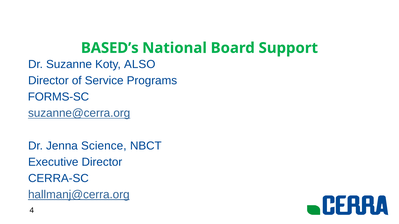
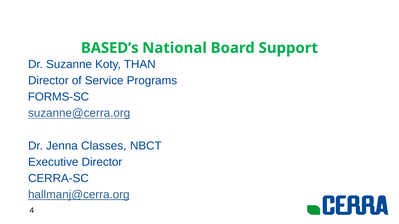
ALSO: ALSO -> THAN (140, 64)
Science: Science -> Classes (104, 146)
